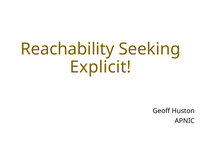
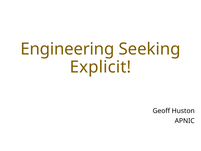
Reachability: Reachability -> Engineering (67, 49)
